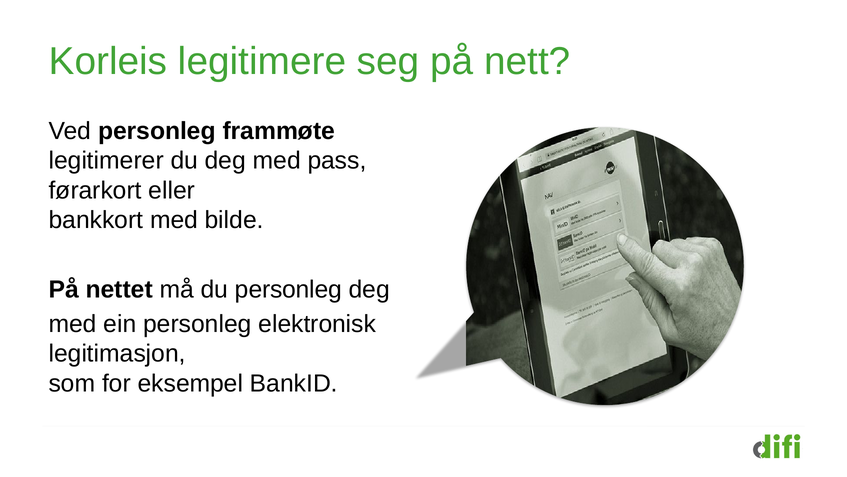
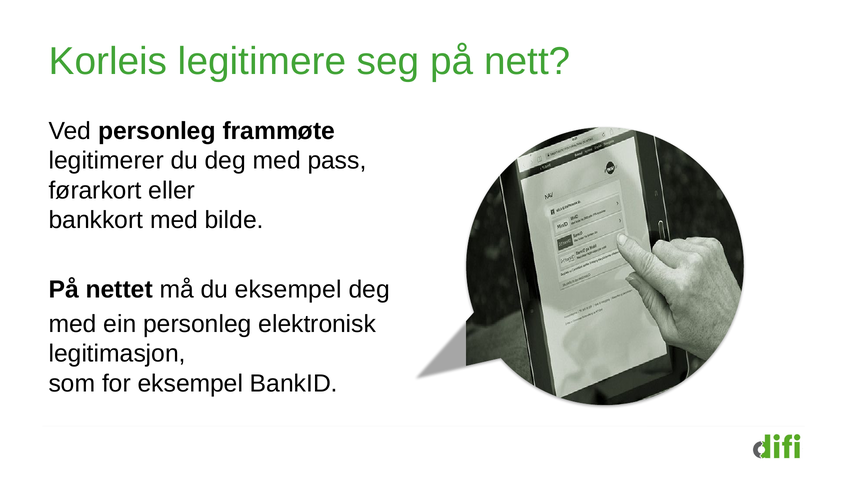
du personleg: personleg -> eksempel (288, 289)
